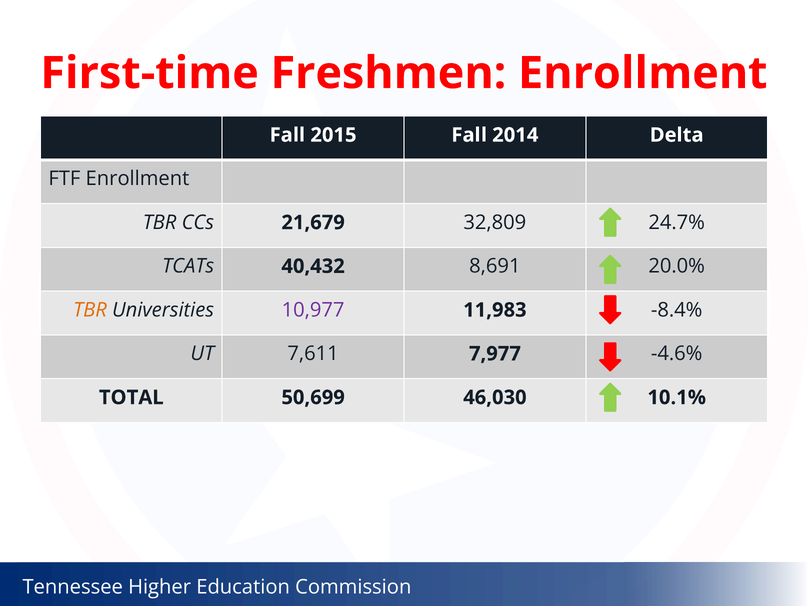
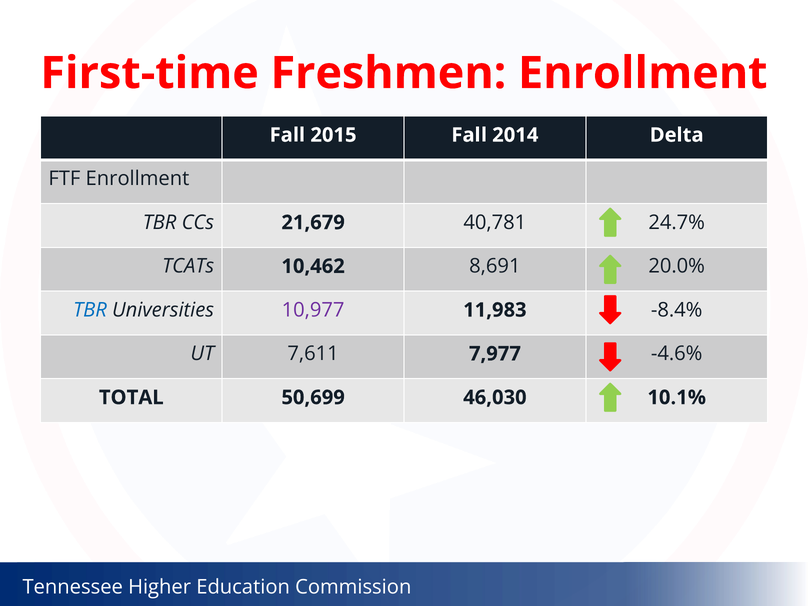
32,809: 32,809 -> 40,781 (495, 223)
40,432: 40,432 -> 10,462 (313, 266)
TBR colour: orange -> blue (90, 310)
